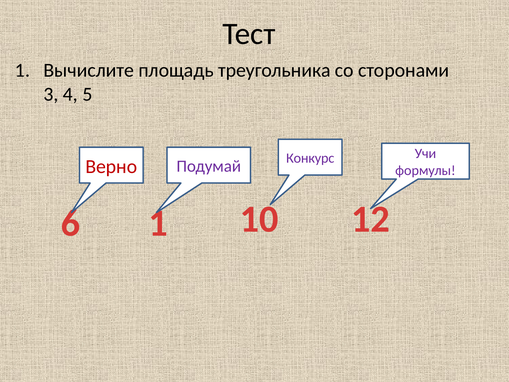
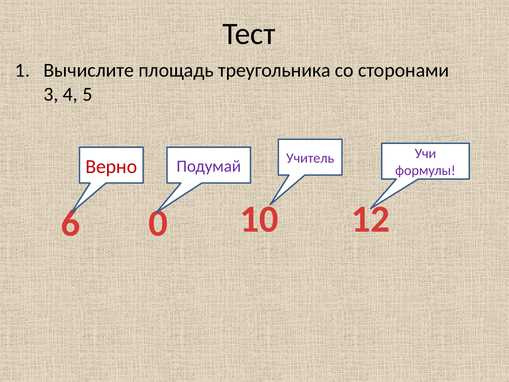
Конкурс: Конкурс -> Учитель (310, 158)
6 1: 1 -> 0 (158, 223)
